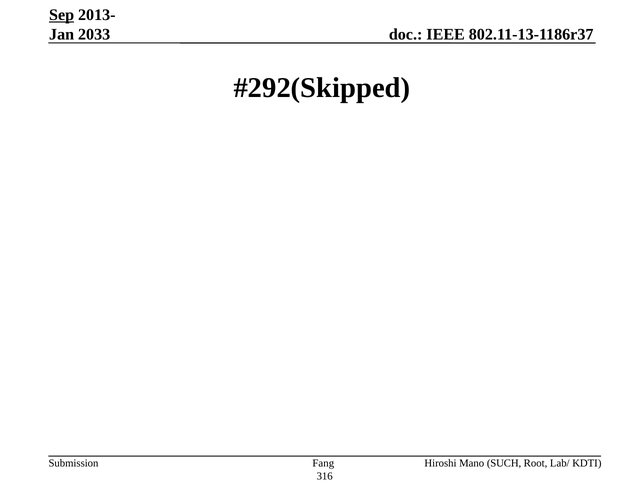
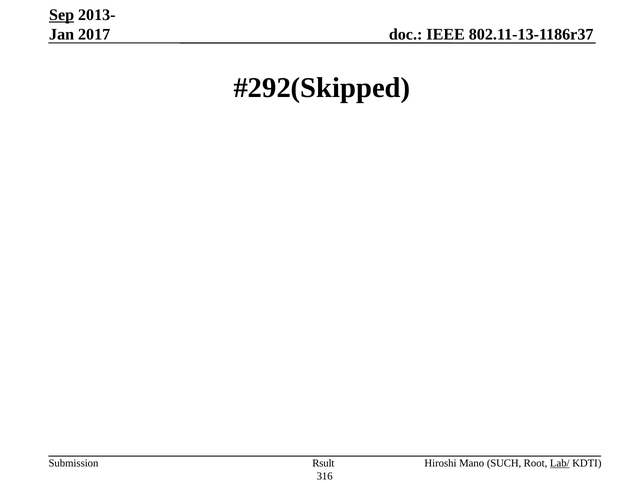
2033: 2033 -> 2017 (94, 34)
Fang: Fang -> Rsult (323, 463)
Lab/ underline: none -> present (560, 463)
